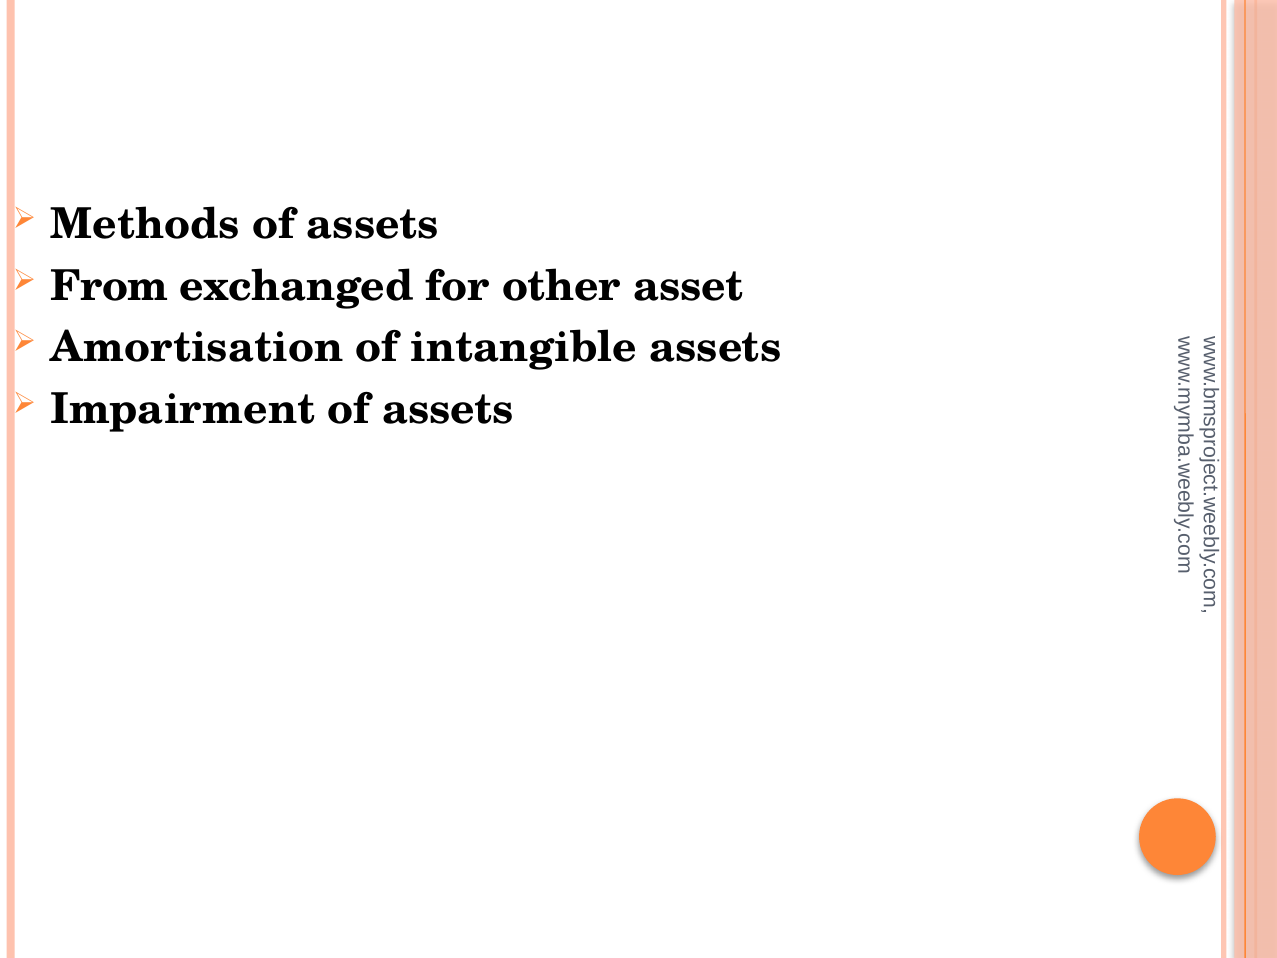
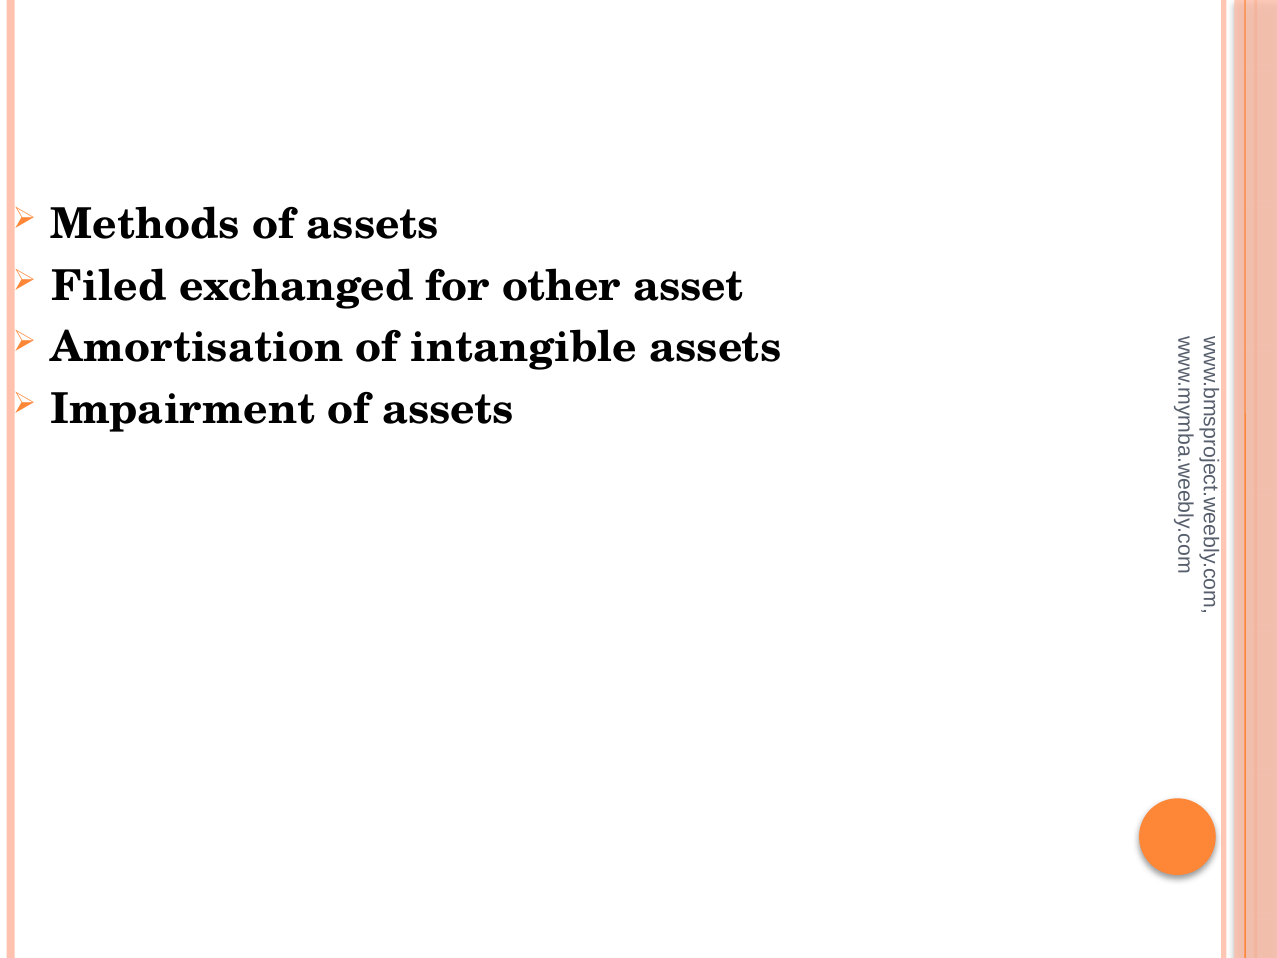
From: From -> Filed (109, 286)
